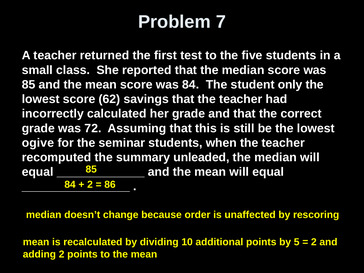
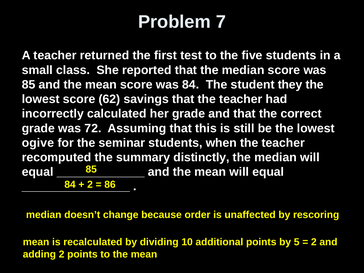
only: only -> they (290, 85)
unleaded: unleaded -> distinctly (201, 157)
